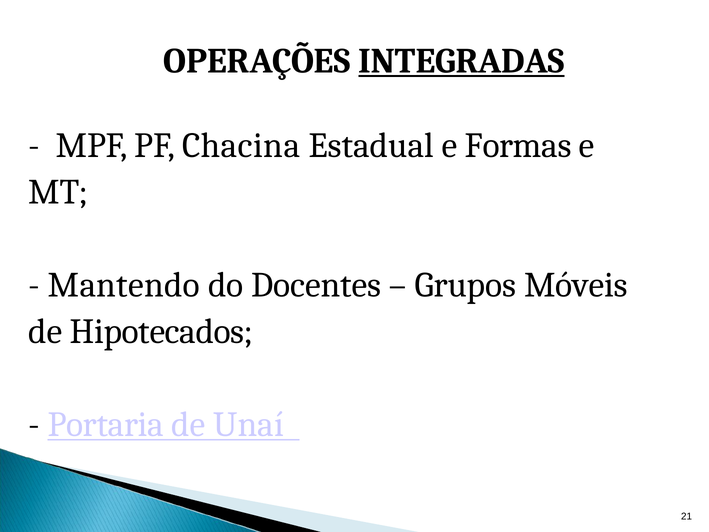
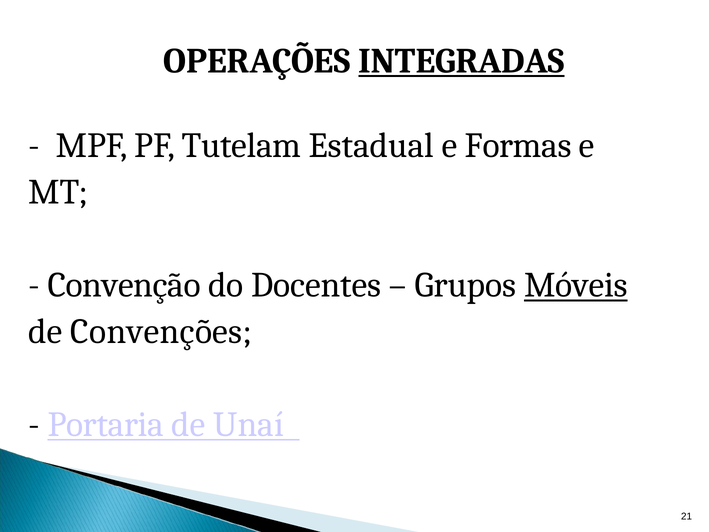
Chacina: Chacina -> Tutelam (242, 146)
Mantendo: Mantendo -> Convenção (124, 285)
Móveis underline: none -> present (576, 285)
Hipotecados: Hipotecados -> Convenções (161, 331)
